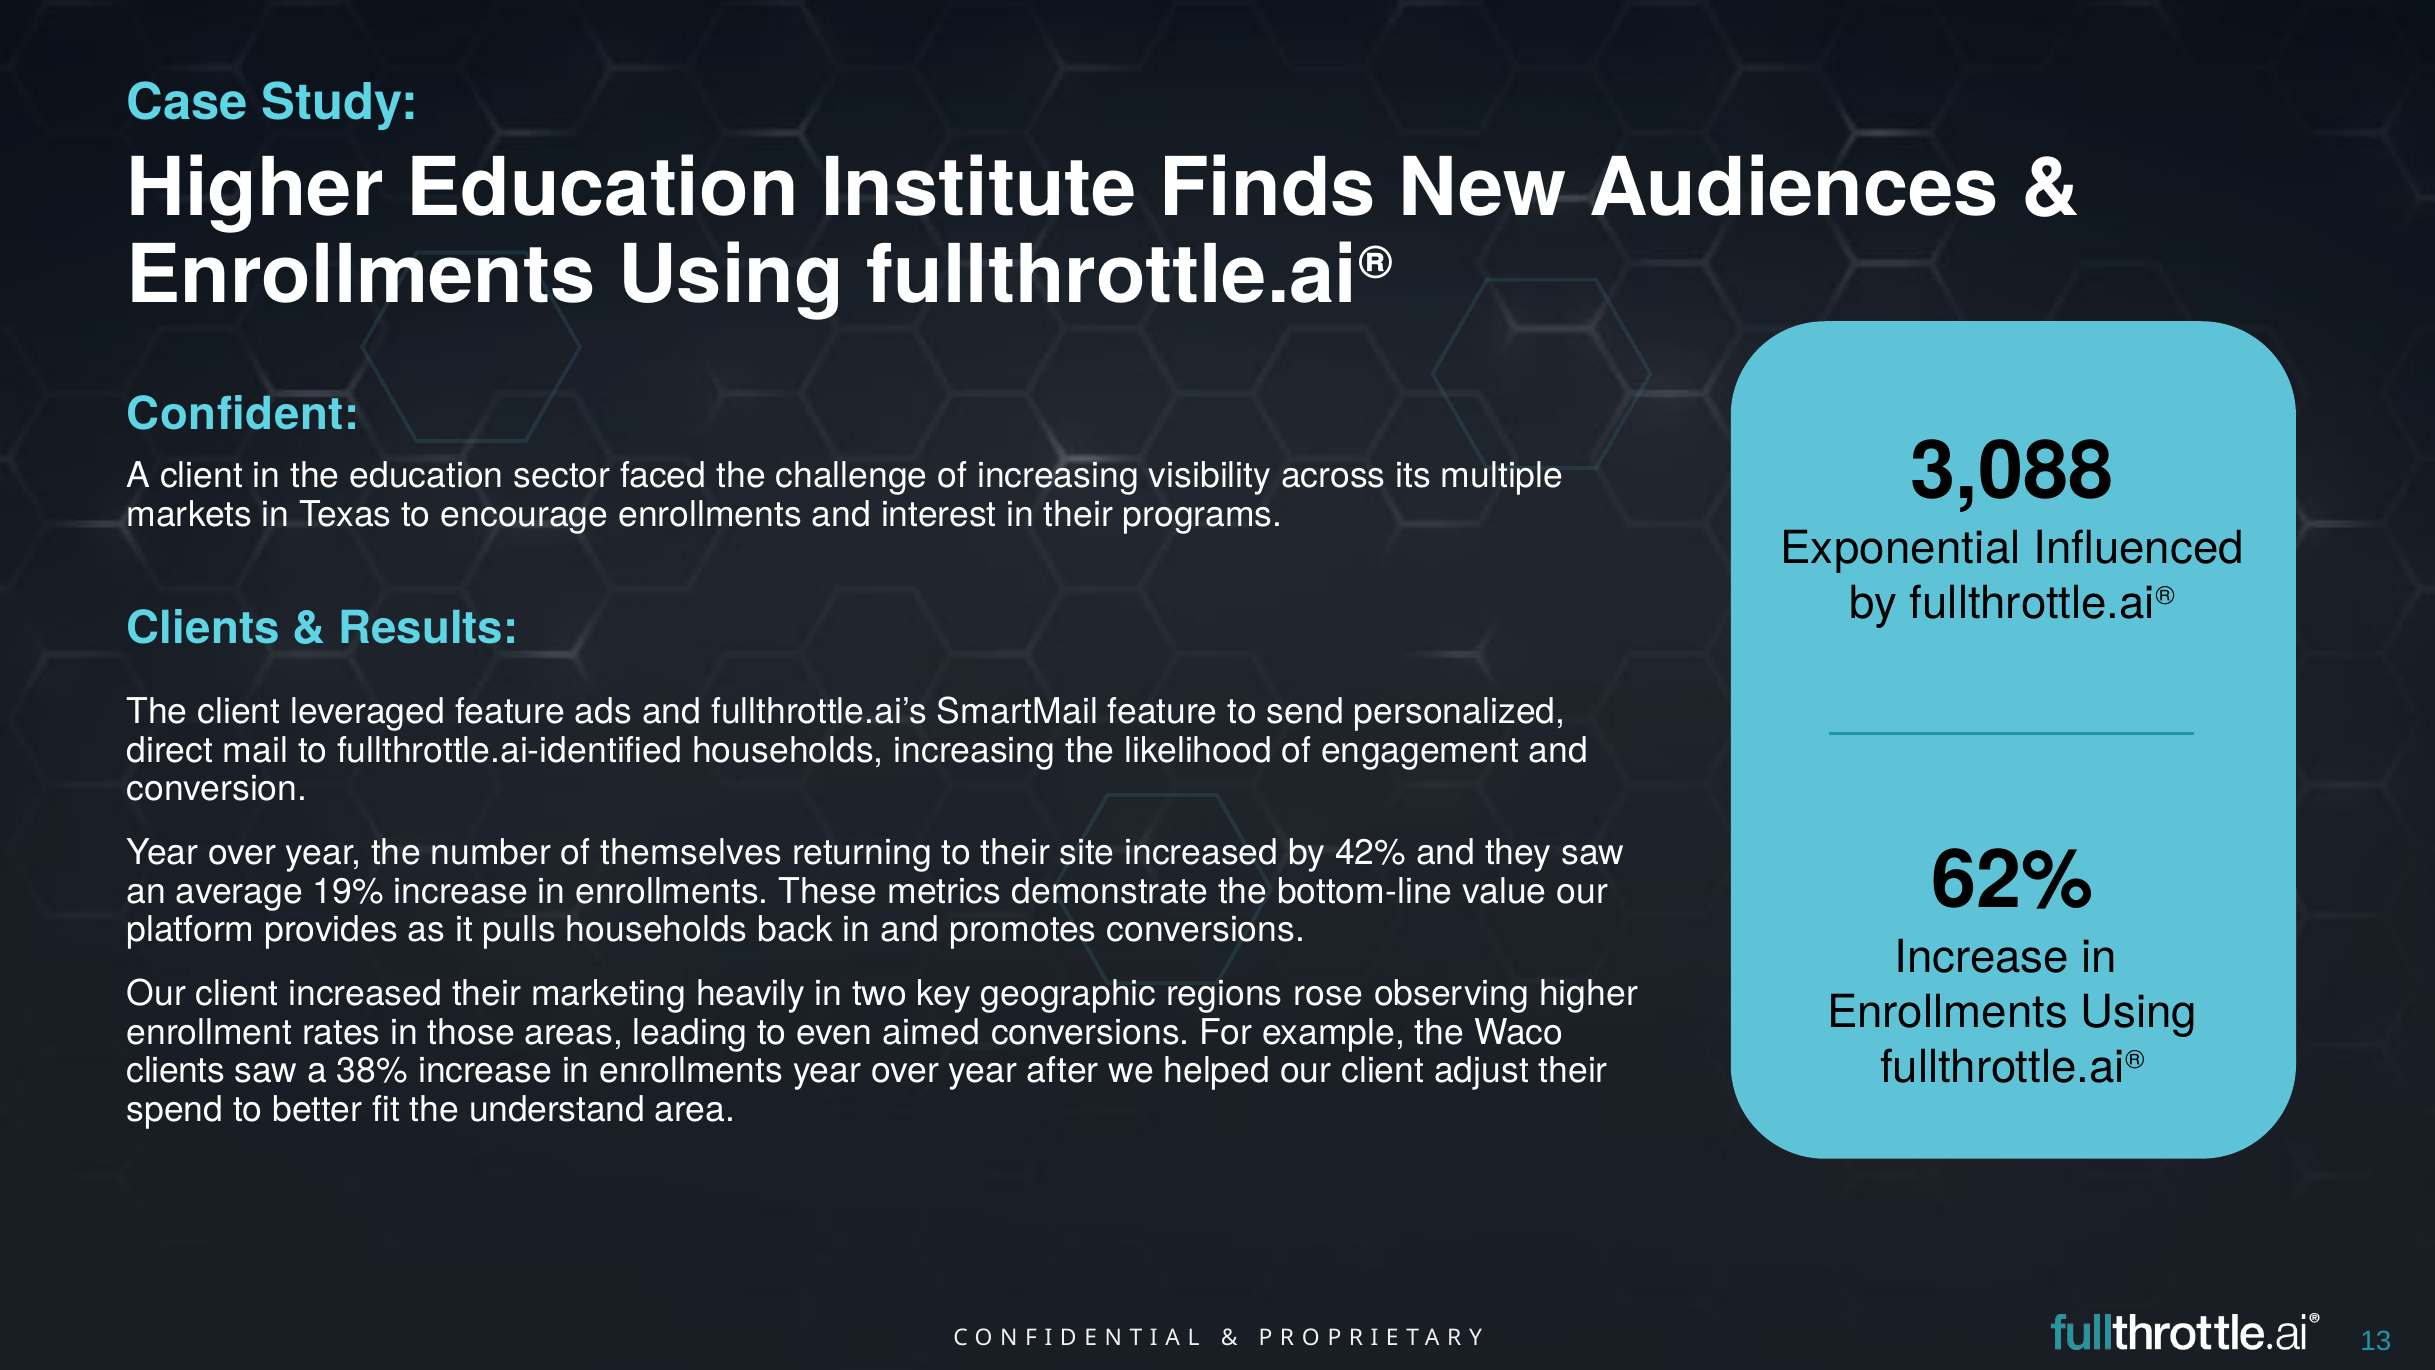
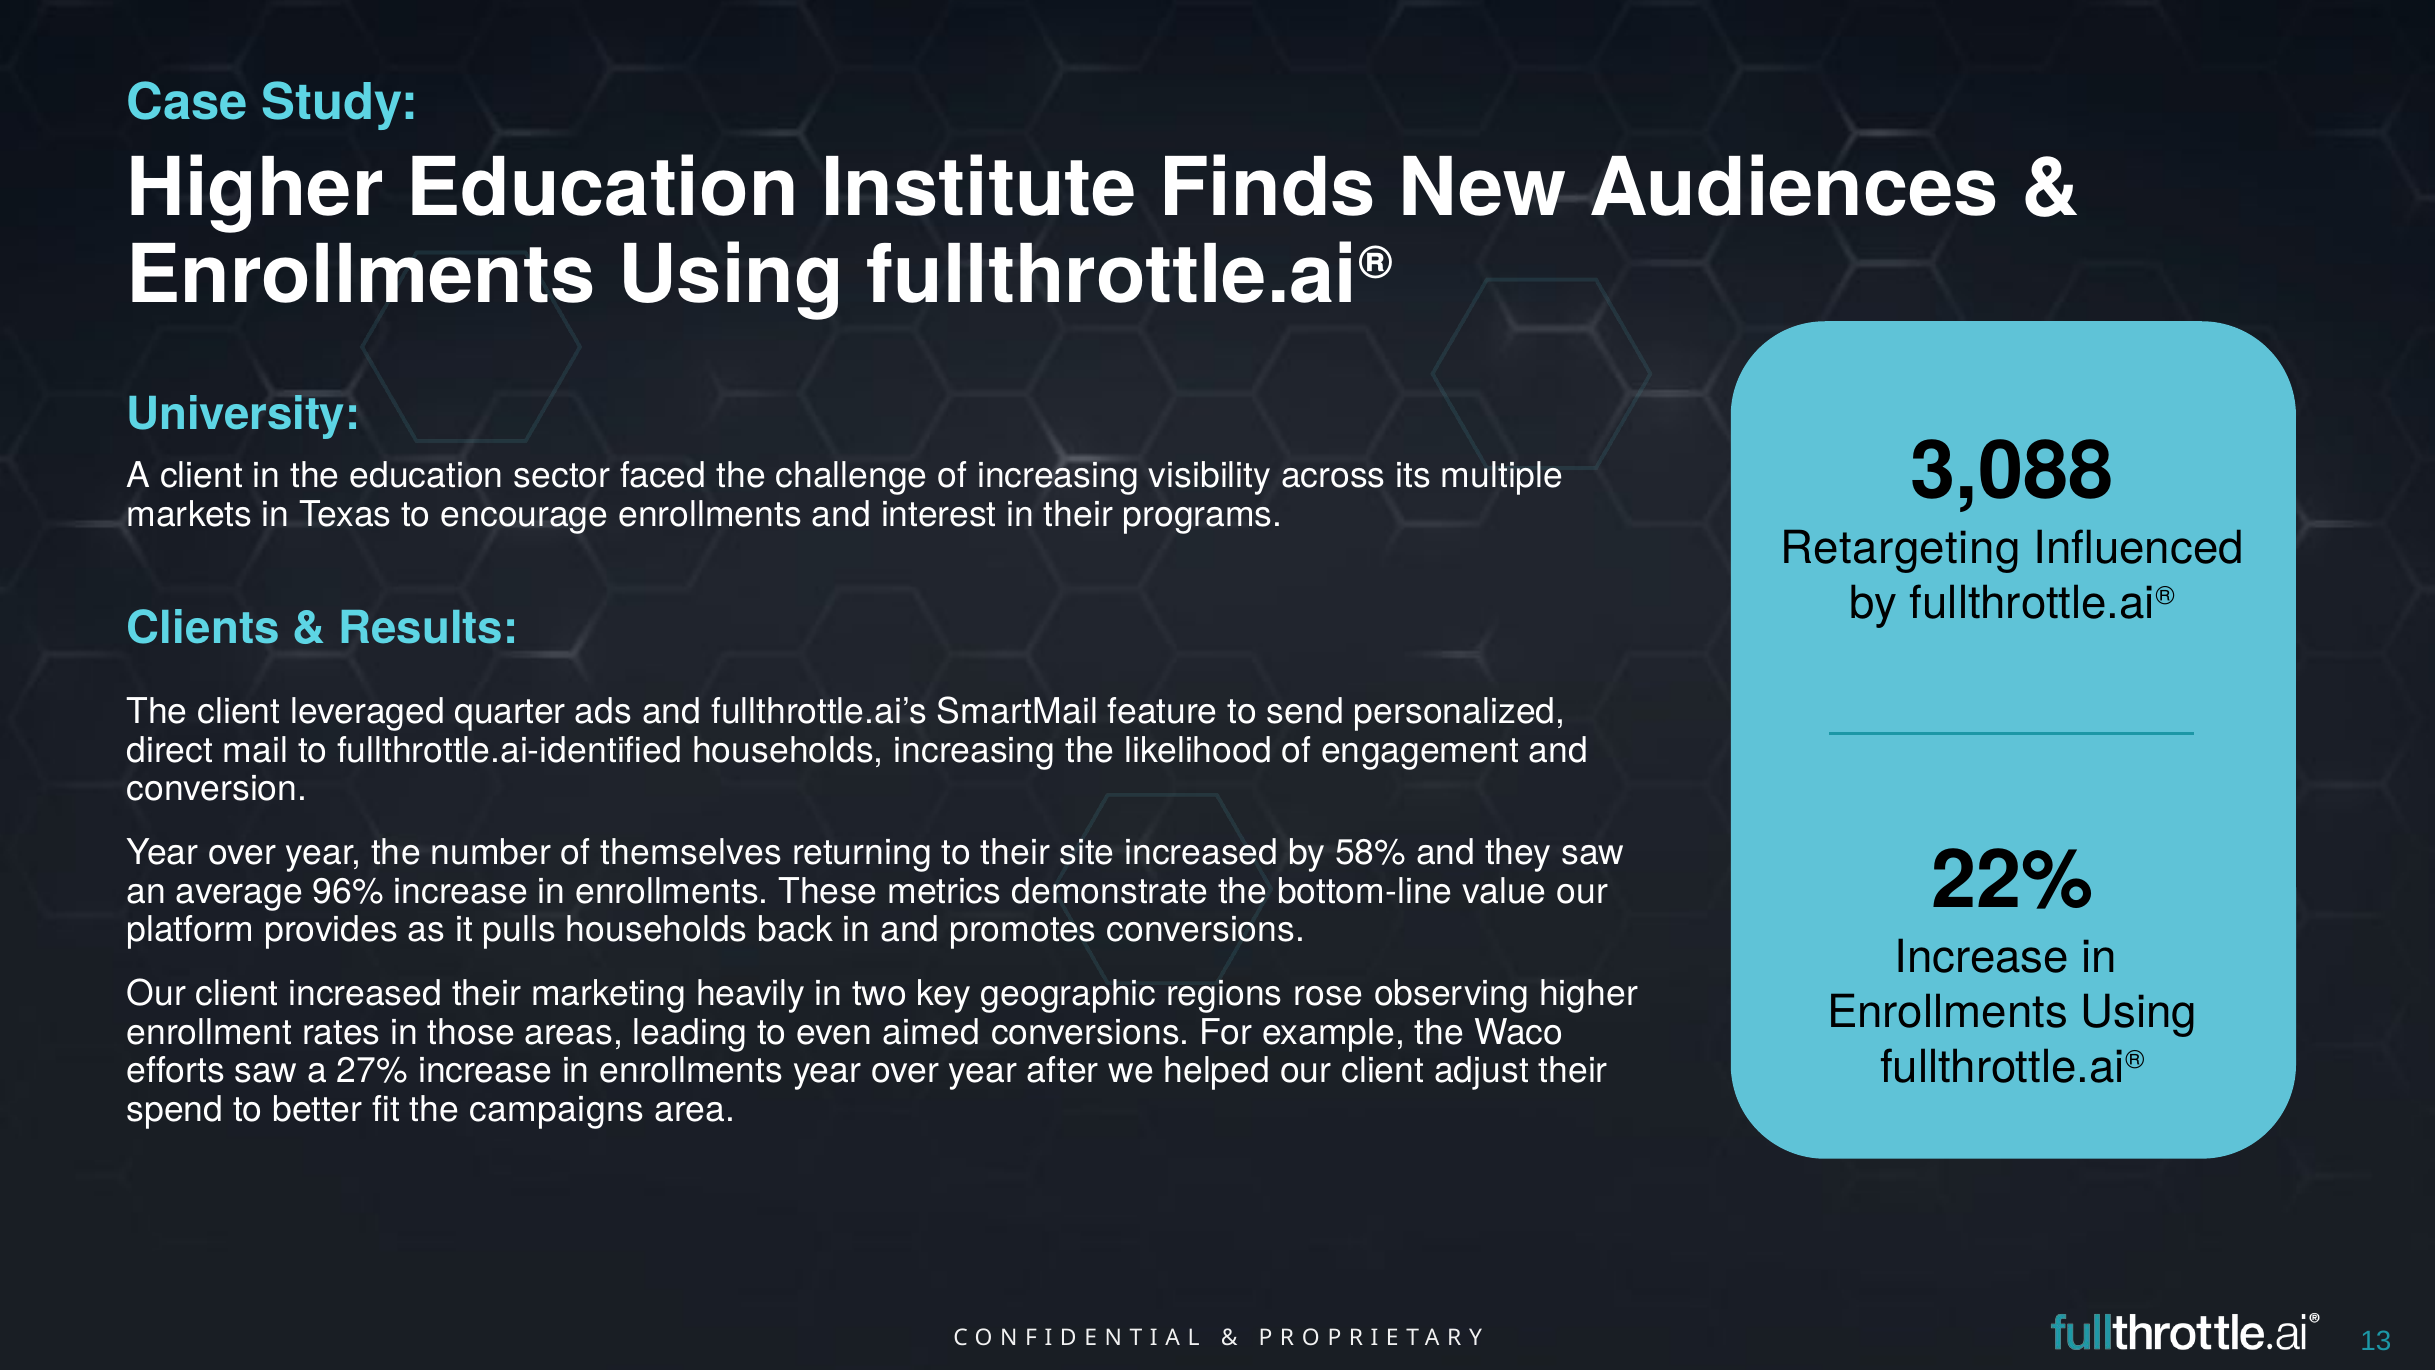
Confident: Confident -> University (243, 414)
Exponential: Exponential -> Retargeting (1900, 549)
leveraged feature: feature -> quarter (510, 712)
42%: 42% -> 58% (1371, 853)
62%: 62% -> 22% (2012, 880)
19%: 19% -> 96% (348, 891)
clients: clients -> efforts (176, 1071)
38%: 38% -> 27% (373, 1071)
understand: understand -> campaigns (557, 1109)
